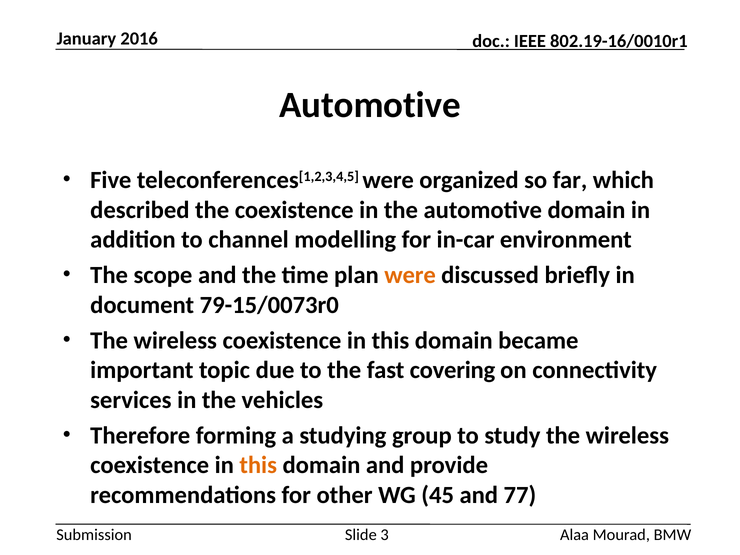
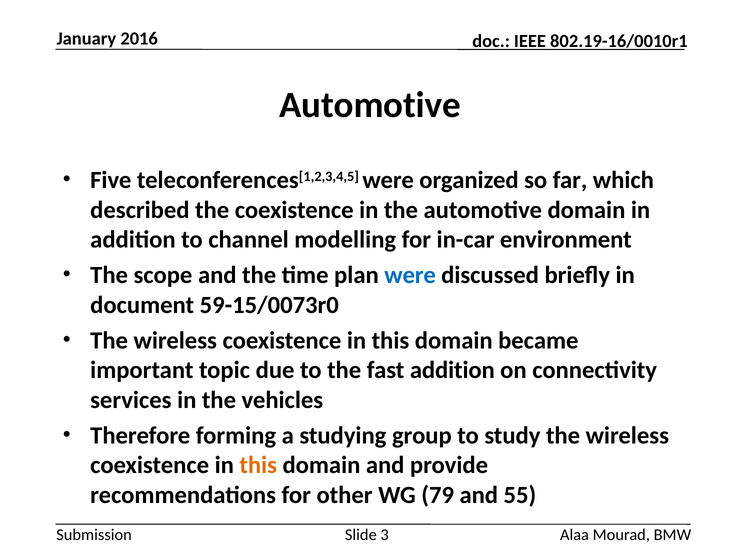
were colour: orange -> blue (410, 275)
79-15/0073r0: 79-15/0073r0 -> 59-15/0073r0 (269, 305)
fast covering: covering -> addition (452, 370)
45: 45 -> 79 (438, 495)
77: 77 -> 55 (520, 495)
